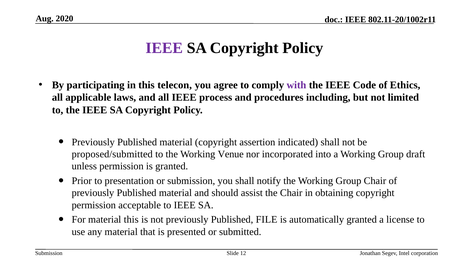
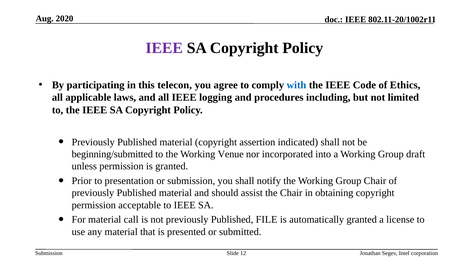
with colour: purple -> blue (296, 85)
process: process -> logging (216, 97)
proposed/submitted: proposed/submitted -> beginning/submitted (112, 154)
material this: this -> call (131, 219)
